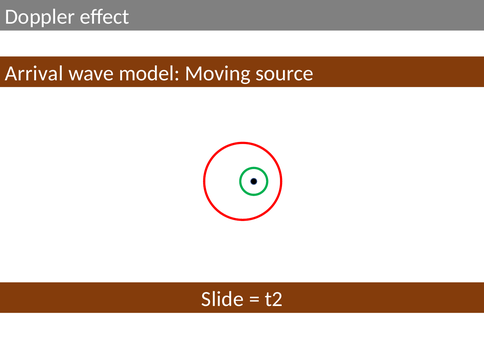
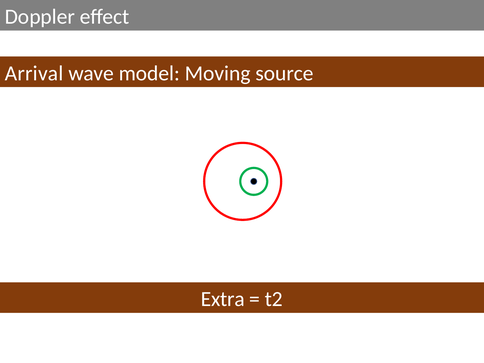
Slide: Slide -> Extra (223, 299)
